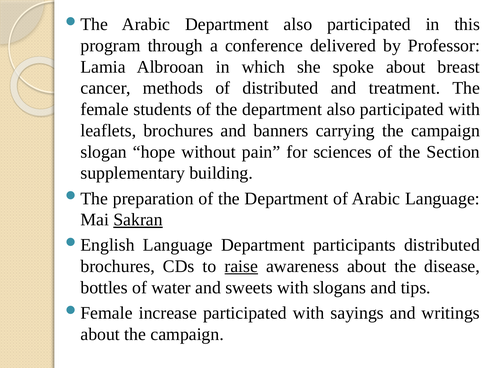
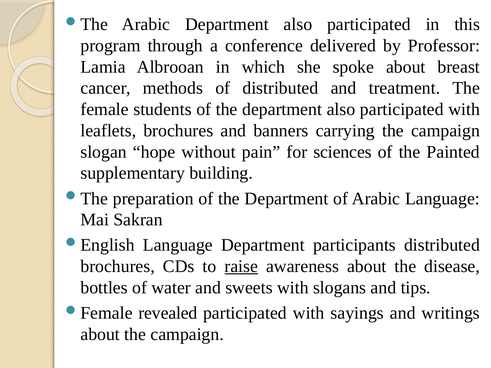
Section: Section -> Painted (453, 152)
Sakran underline: present -> none (138, 220)
increase: increase -> revealed (168, 313)
